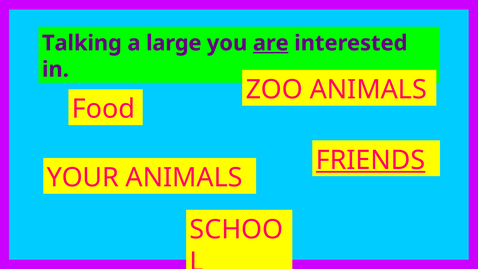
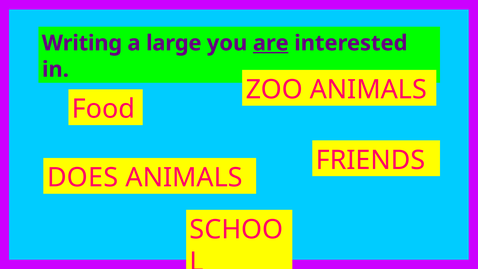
Talking: Talking -> Writing (82, 43)
FRIENDS underline: present -> none (371, 160)
YOUR: YOUR -> DOES (83, 178)
